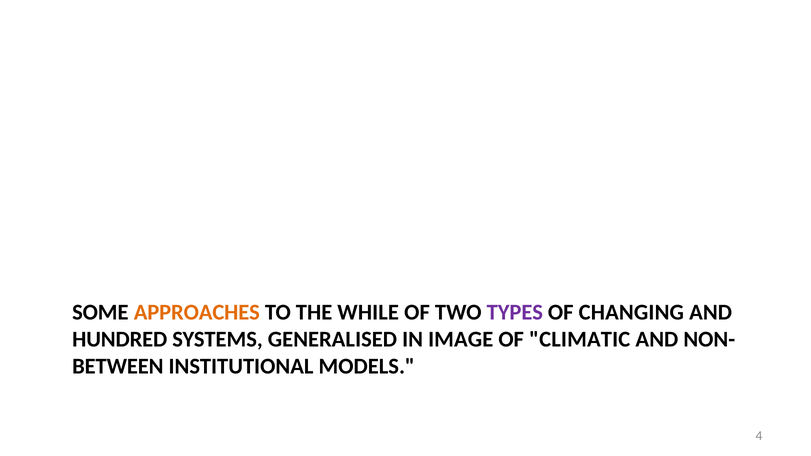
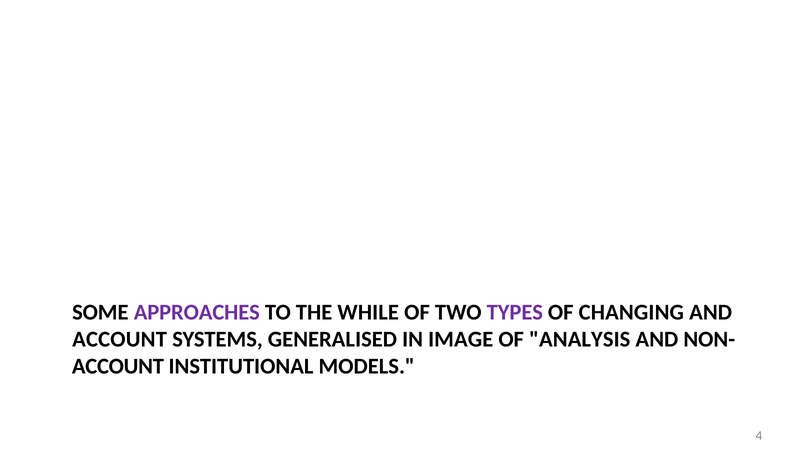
APPROACHES colour: orange -> purple (197, 312)
HUNDRED: HUNDRED -> ACCOUNT (120, 339)
CLIMATIC: CLIMATIC -> ANALYSIS (580, 339)
BETWEEN: BETWEEN -> ACCOUNT (118, 366)
